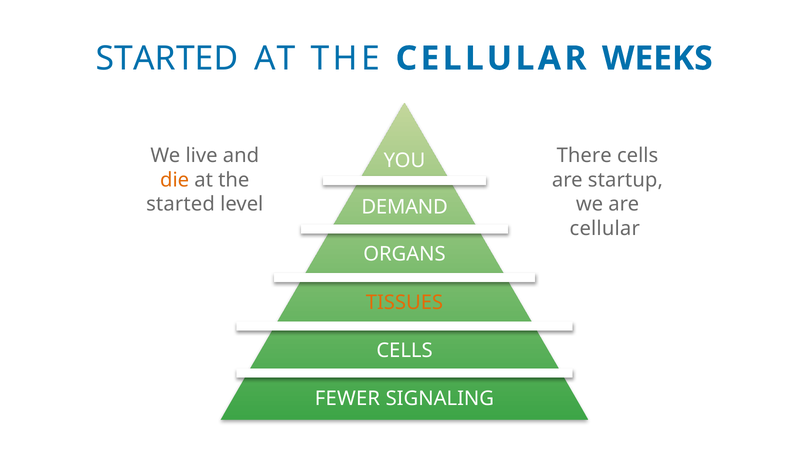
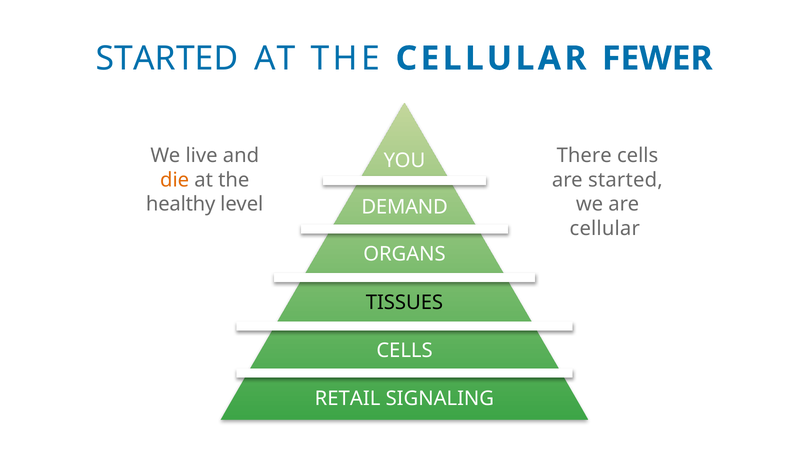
WEEKS: WEEKS -> FEWER (657, 58)
are startup: startup -> started (625, 180)
started: started -> healthy (181, 204)
TISSUES colour: orange -> black (404, 303)
FEWER: FEWER -> RETAIL (348, 399)
